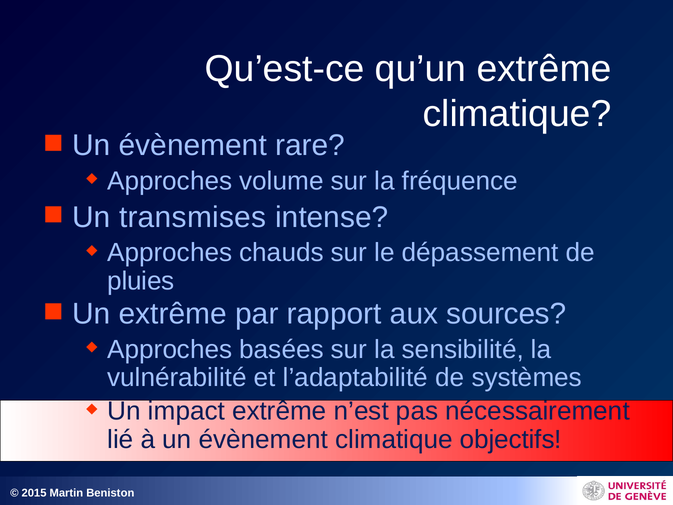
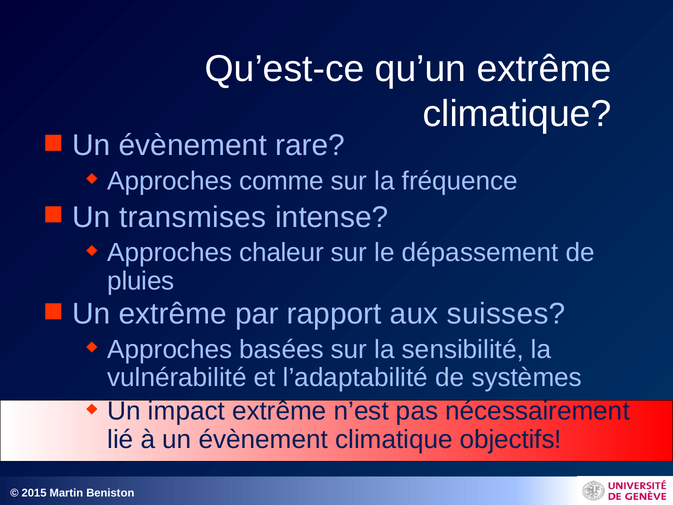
volume: volume -> comme (282, 181)
chauds: chauds -> chaleur (282, 253)
sources: sources -> suisses (506, 314)
